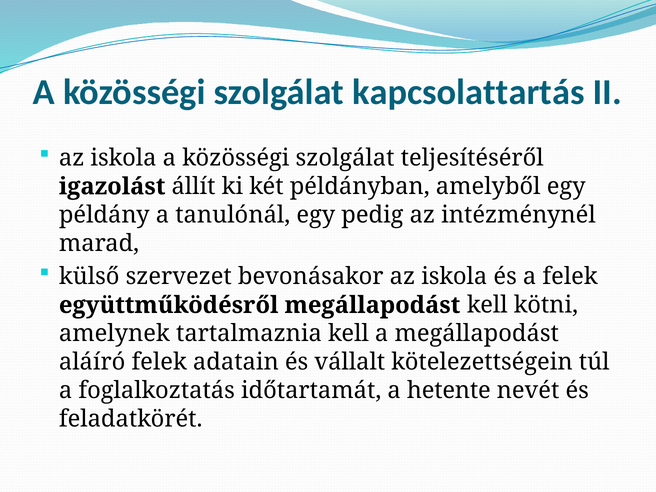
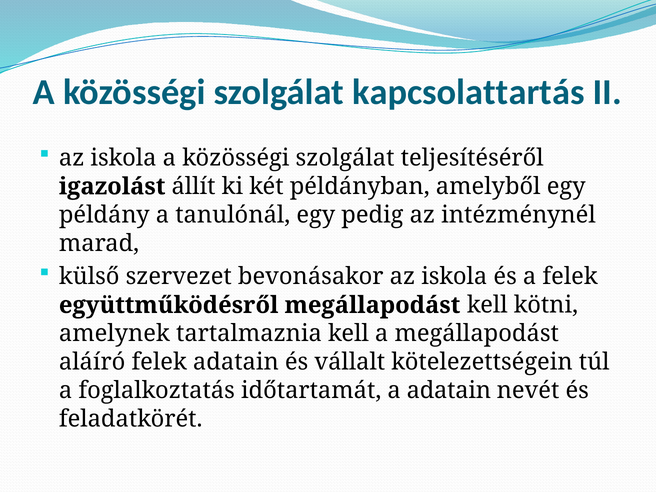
a hetente: hetente -> adatain (449, 391)
